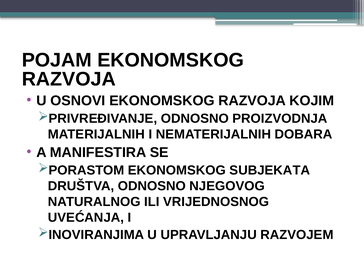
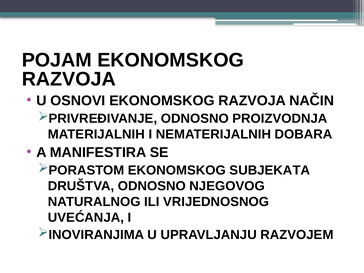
KOJIM: KOJIM -> NAČIN (312, 101)
